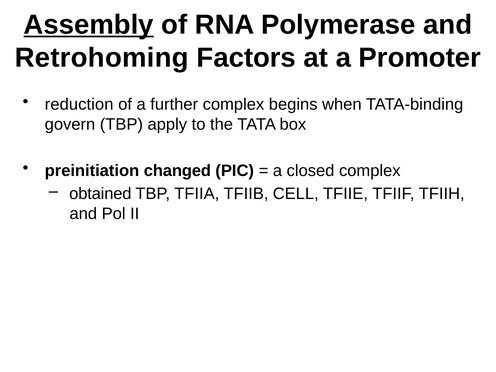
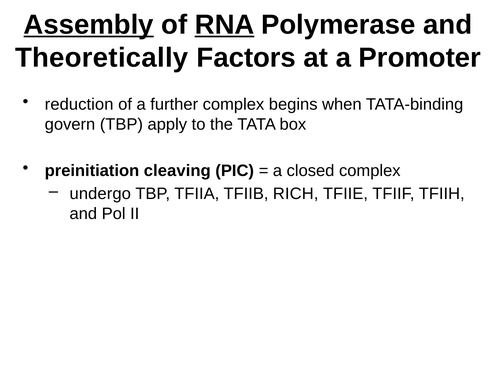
RNA underline: none -> present (225, 25)
Retrohoming: Retrohoming -> Theoretically (102, 58)
changed: changed -> cleaving (177, 171)
obtained: obtained -> undergo (100, 194)
CELL: CELL -> RICH (296, 194)
